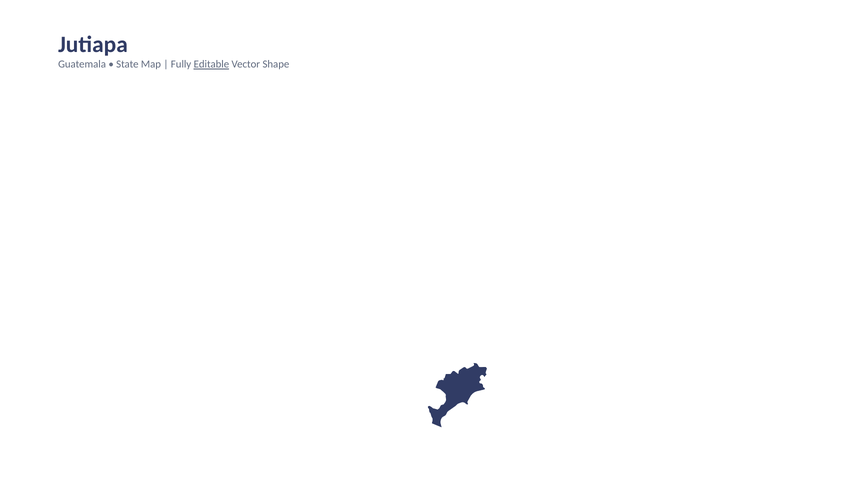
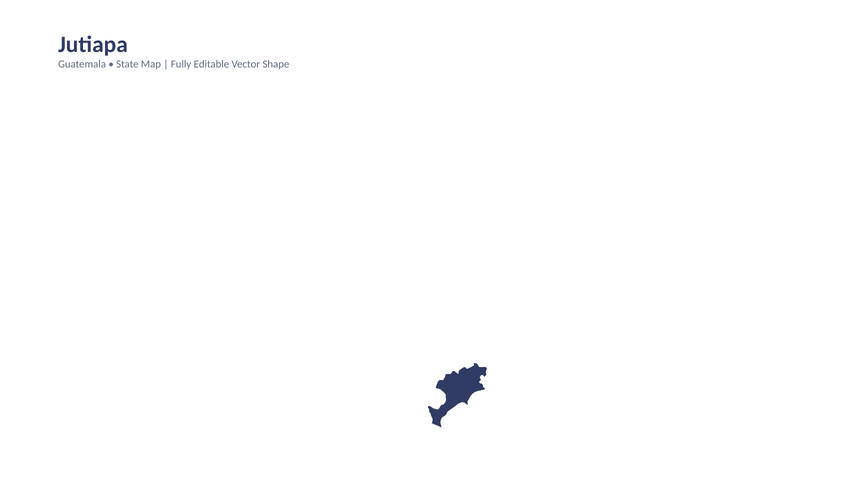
Editable underline: present -> none (211, 64)
